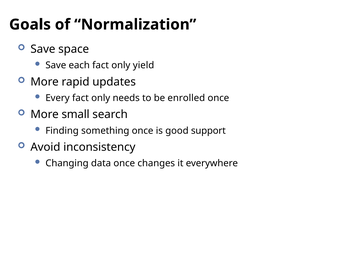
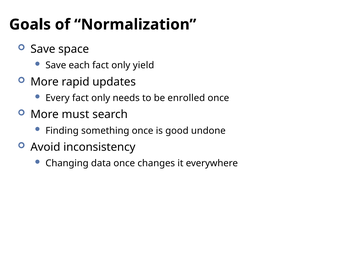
small: small -> must (75, 115)
support: support -> undone (208, 131)
